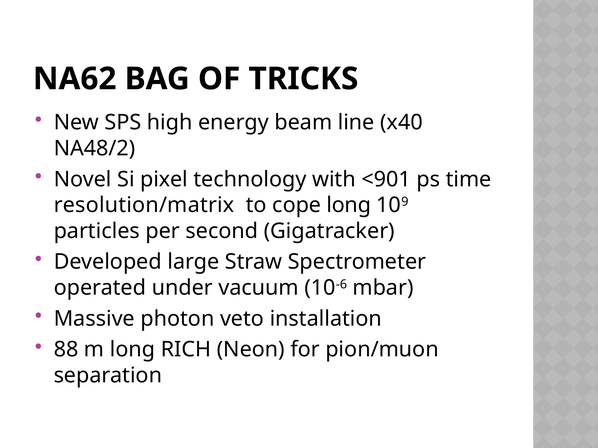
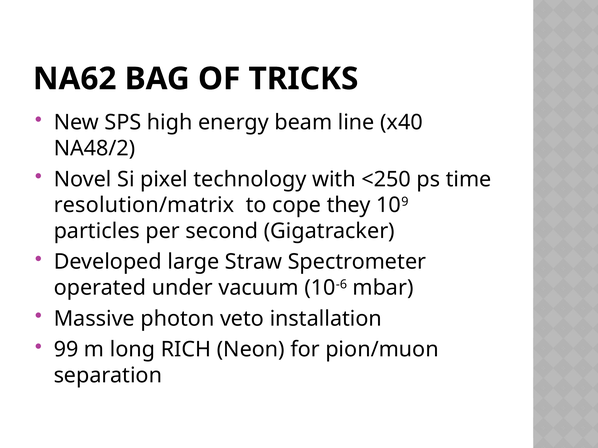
<901: <901 -> <250 (386, 179)
cope long: long -> they (349, 205)
88: 88 -> 99 (66, 350)
